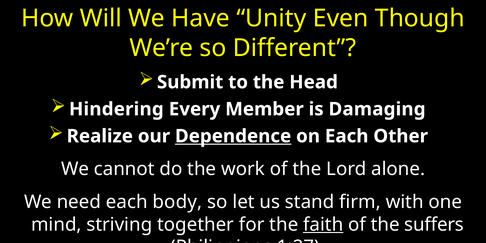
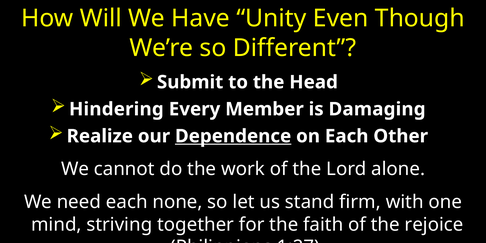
body: body -> none (177, 202)
faith underline: present -> none (323, 225)
suffers: suffers -> rejoice (434, 225)
